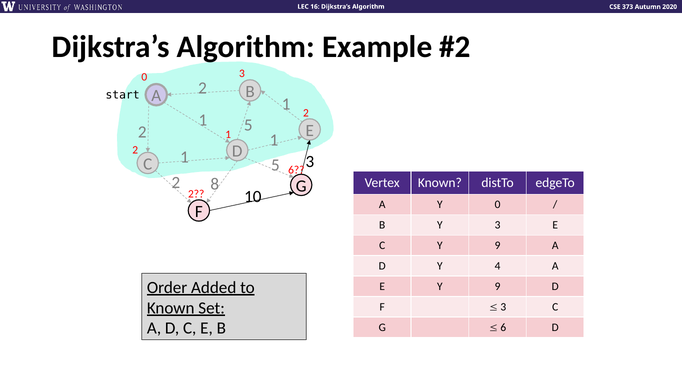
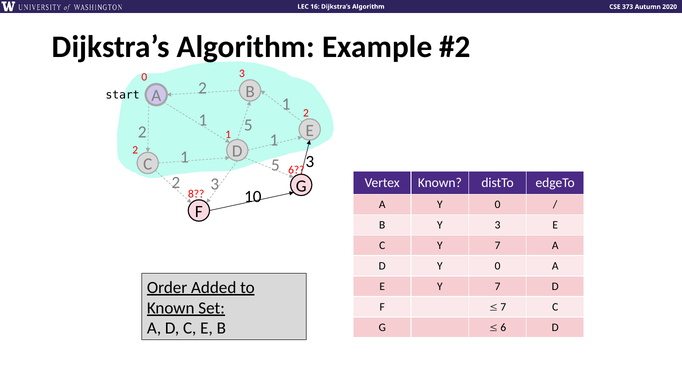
2 8: 8 -> 3 (215, 184)
2: 2 -> 8 (196, 194)
C Y 9: 9 -> 7 (498, 245)
D Y 4: 4 -> 0 (498, 266)
E Y 9: 9 -> 7 (498, 286)
3: 3 -> 7 (503, 307)
